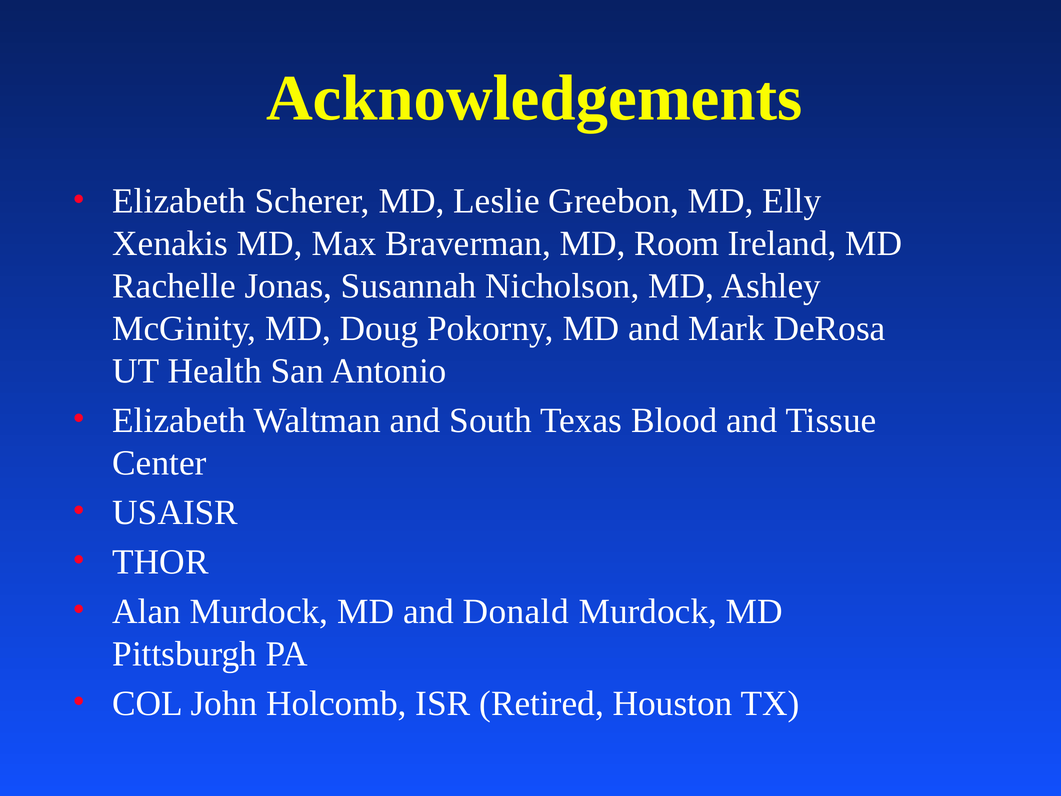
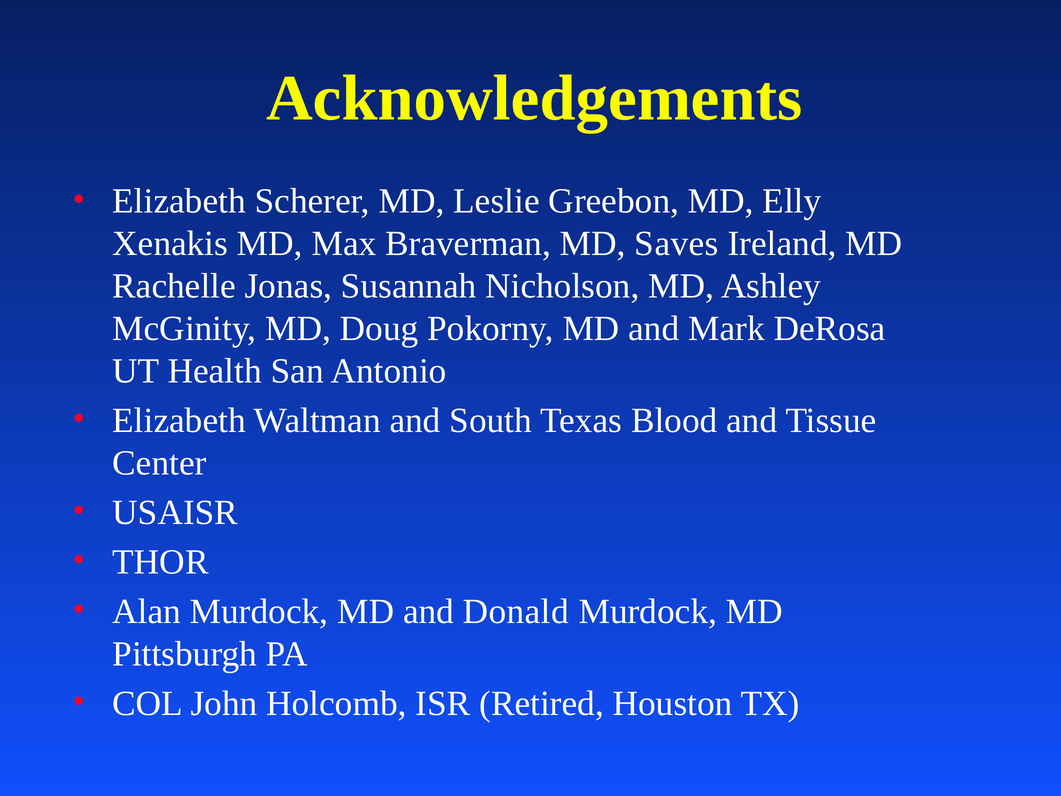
Room: Room -> Saves (676, 244)
